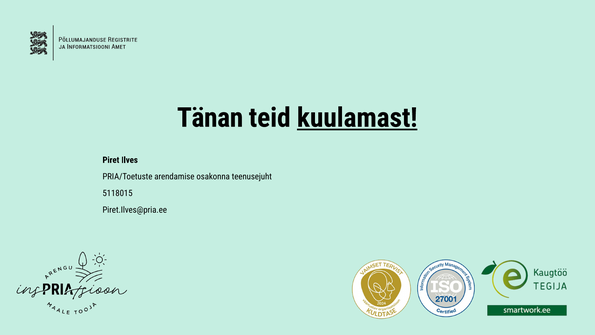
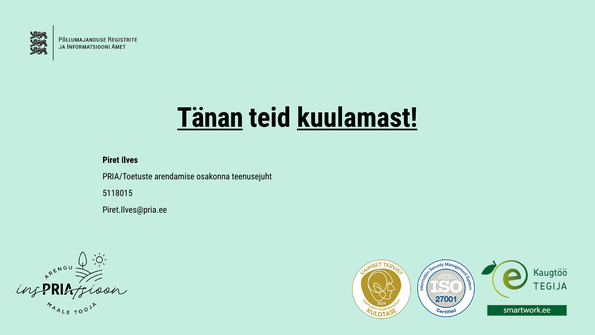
Tänan underline: none -> present (210, 118)
